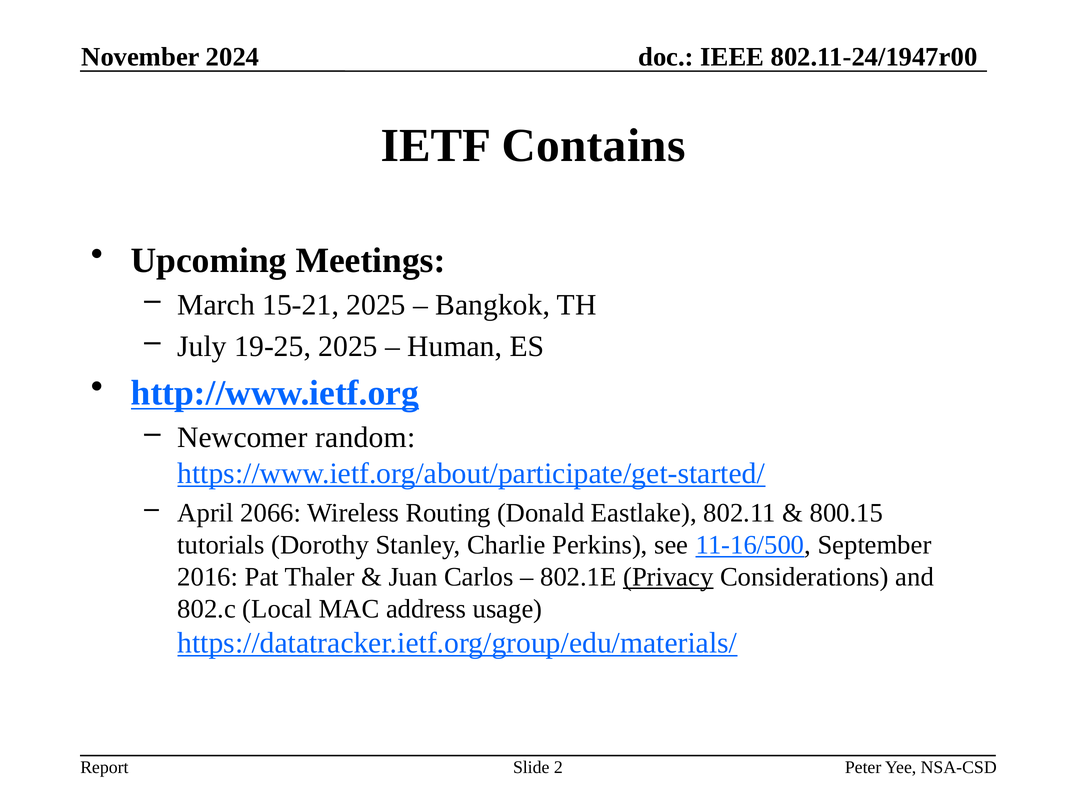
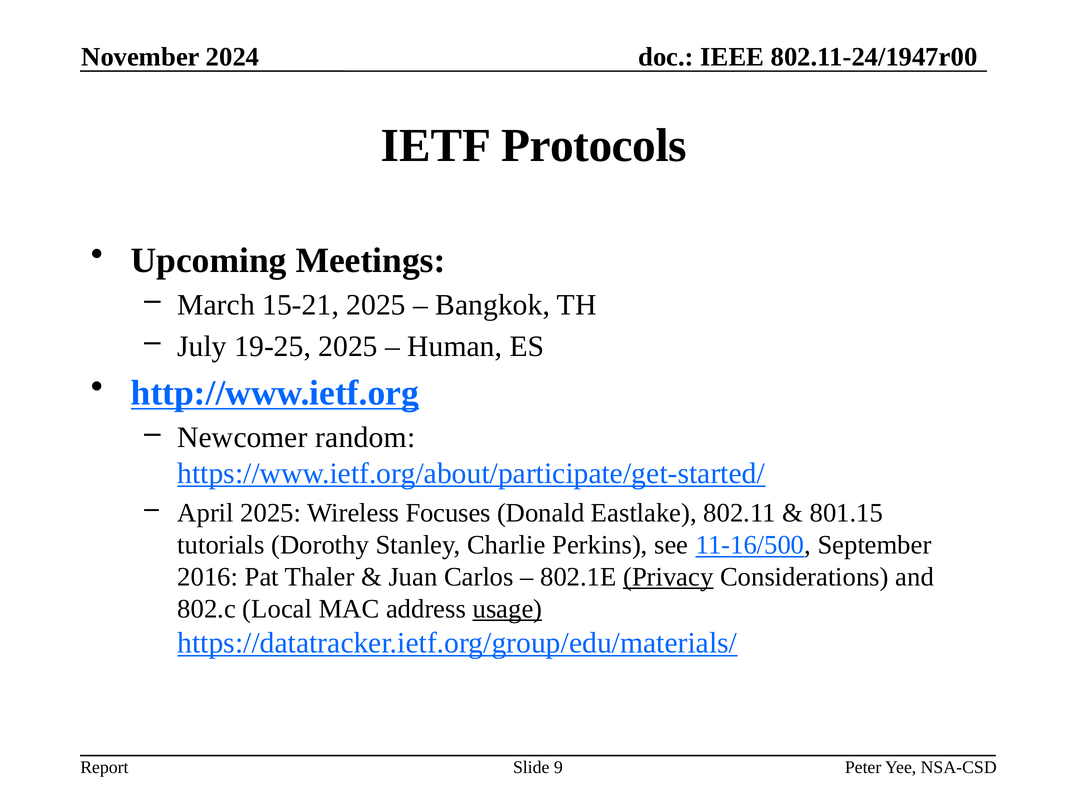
Contains: Contains -> Protocols (594, 146)
April 2066: 2066 -> 2025 (271, 513)
Routing: Routing -> Focuses (448, 513)
800.15: 800.15 -> 801.15 (846, 513)
usage underline: none -> present (507, 609)
2: 2 -> 9 (558, 768)
